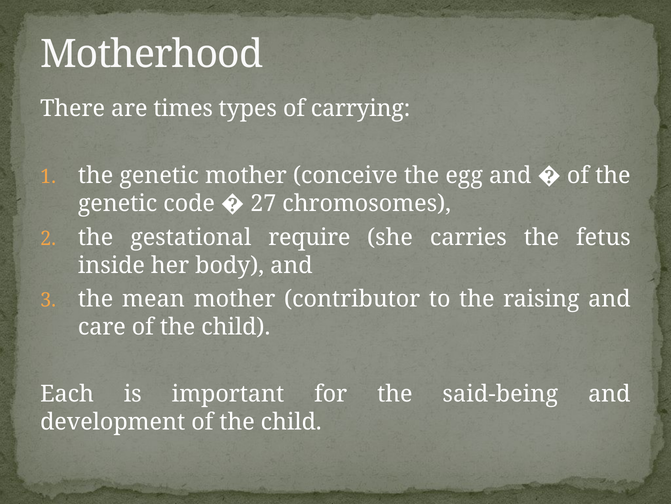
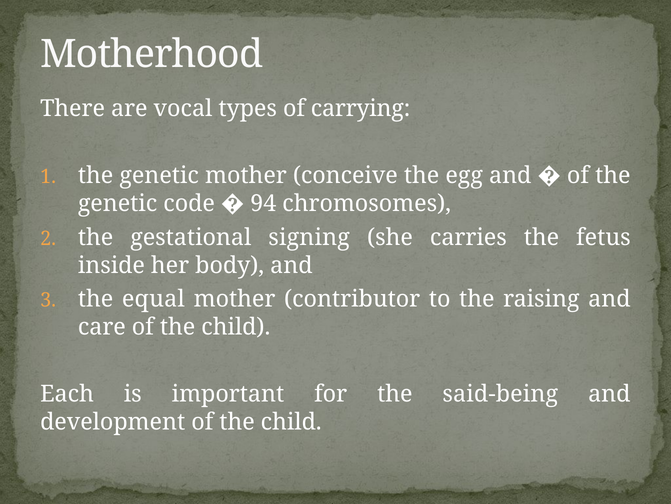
times: times -> vocal (183, 108)
27: 27 -> 94 (263, 203)
require: require -> signing (309, 237)
mean: mean -> equal (153, 298)
